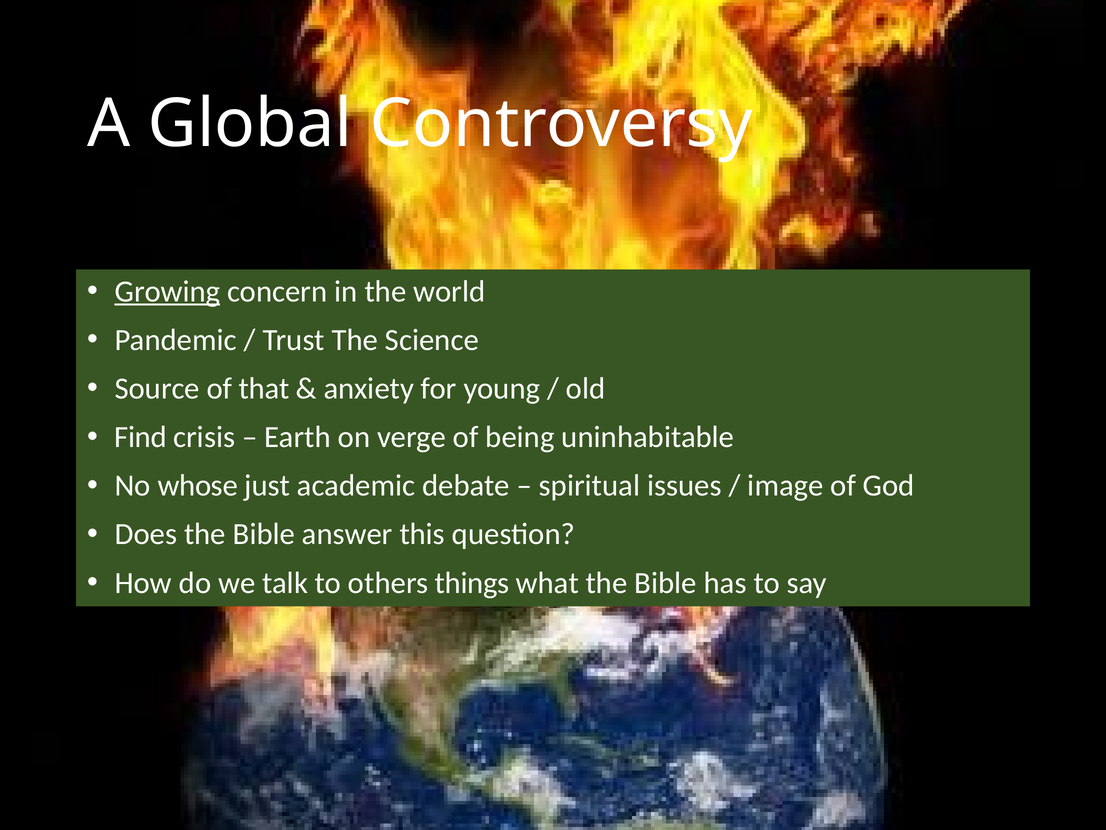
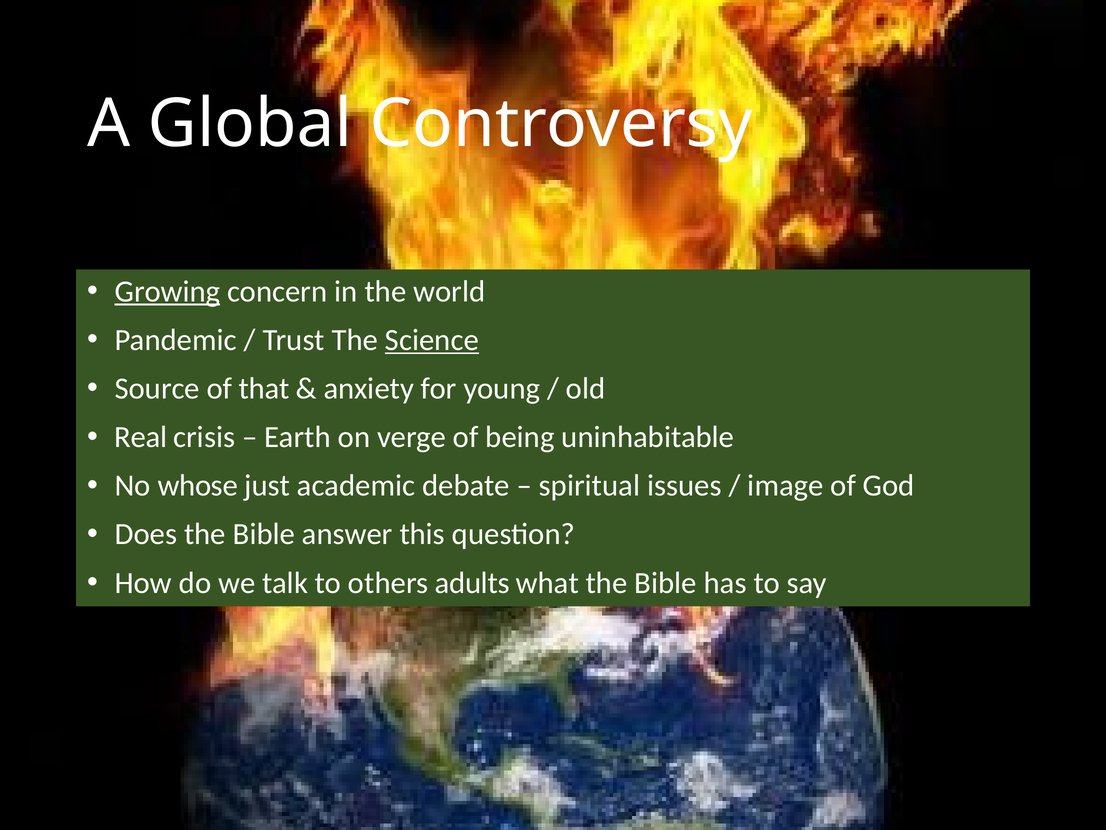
Science underline: none -> present (432, 340)
Find: Find -> Real (141, 437)
things: things -> adults (472, 583)
